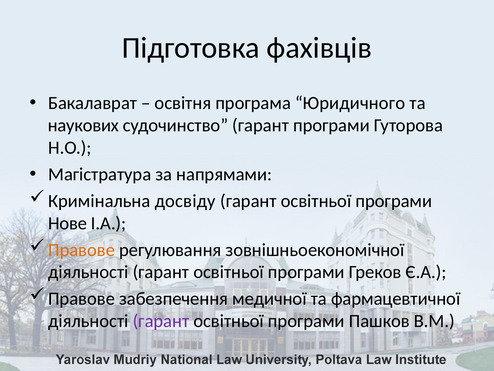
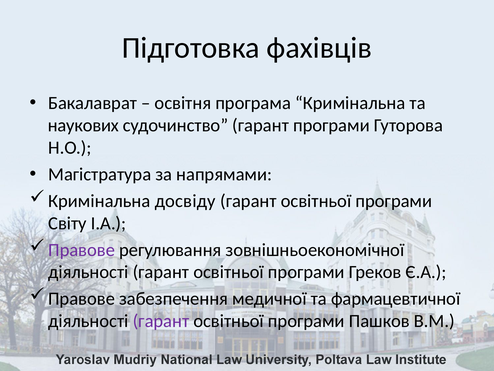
програма Юридичного: Юридичного -> Кримінальна (350, 103)
Нове: Нове -> Світу (67, 223)
Правове colour: orange -> purple (82, 250)
